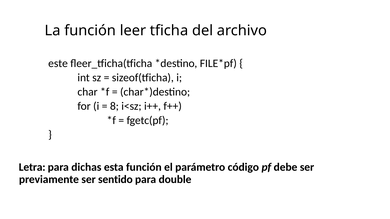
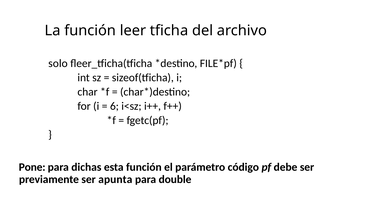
este: este -> solo (58, 63)
8: 8 -> 6 (114, 106)
Letra: Letra -> Pone (32, 168)
sentido: sentido -> apunta (115, 180)
